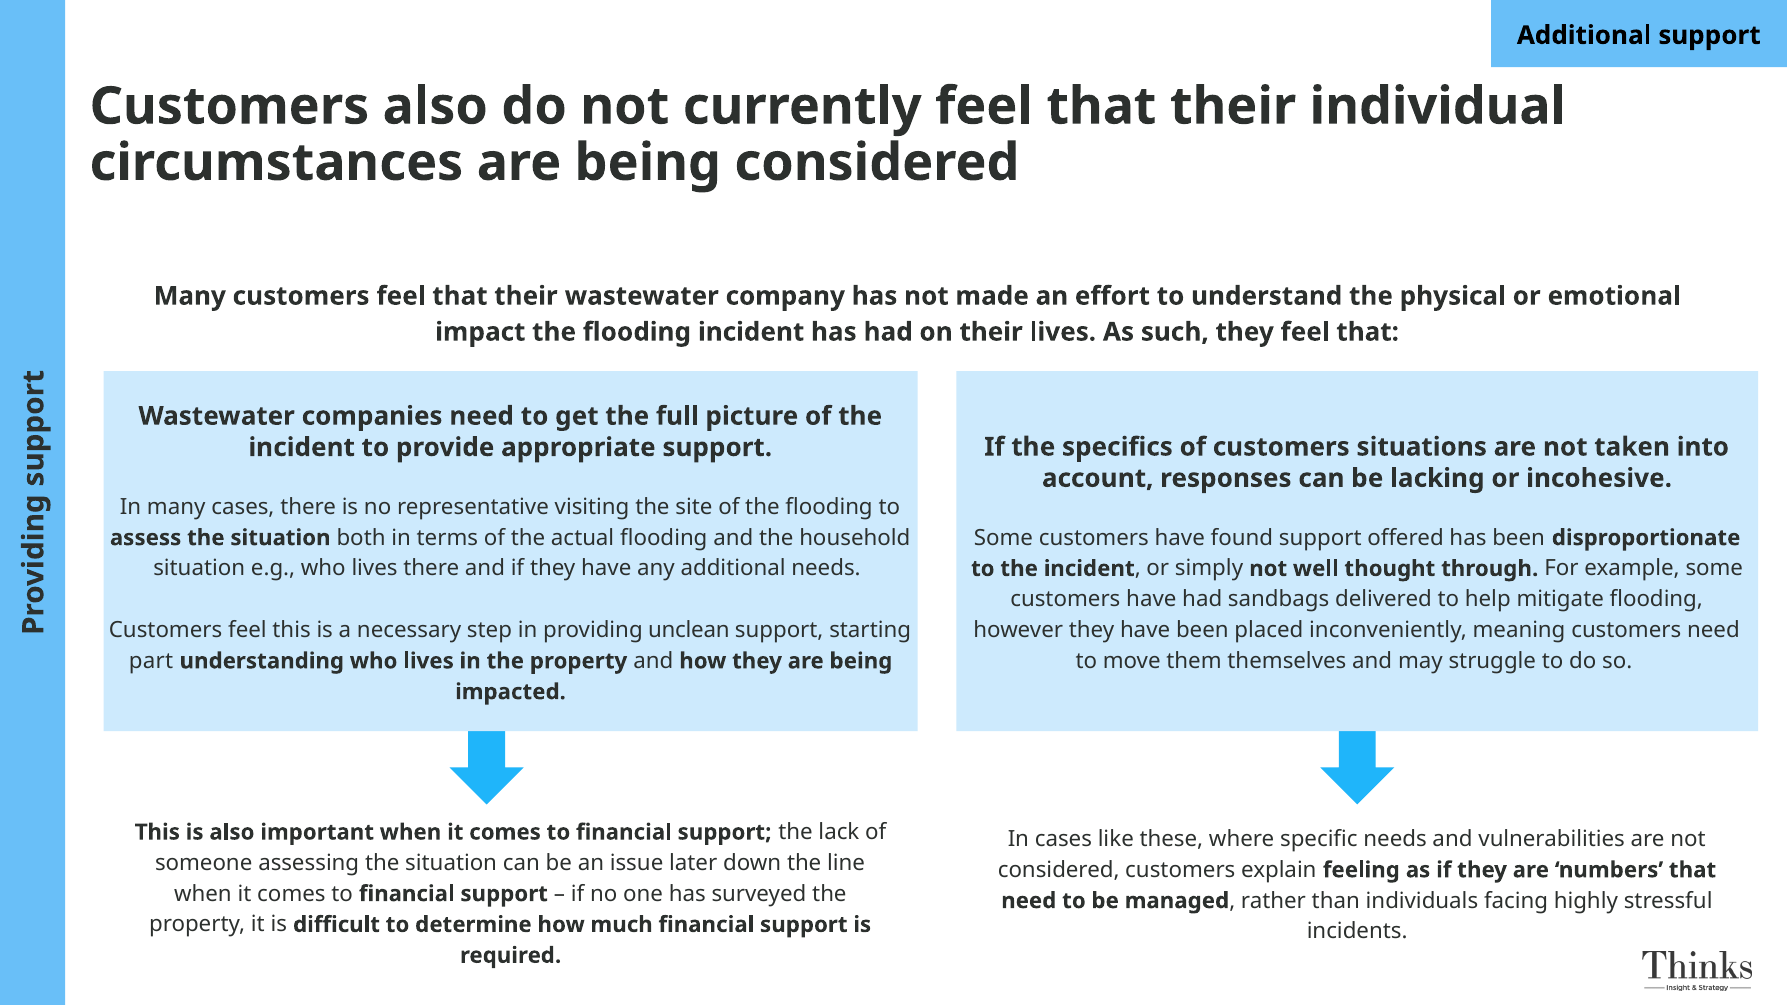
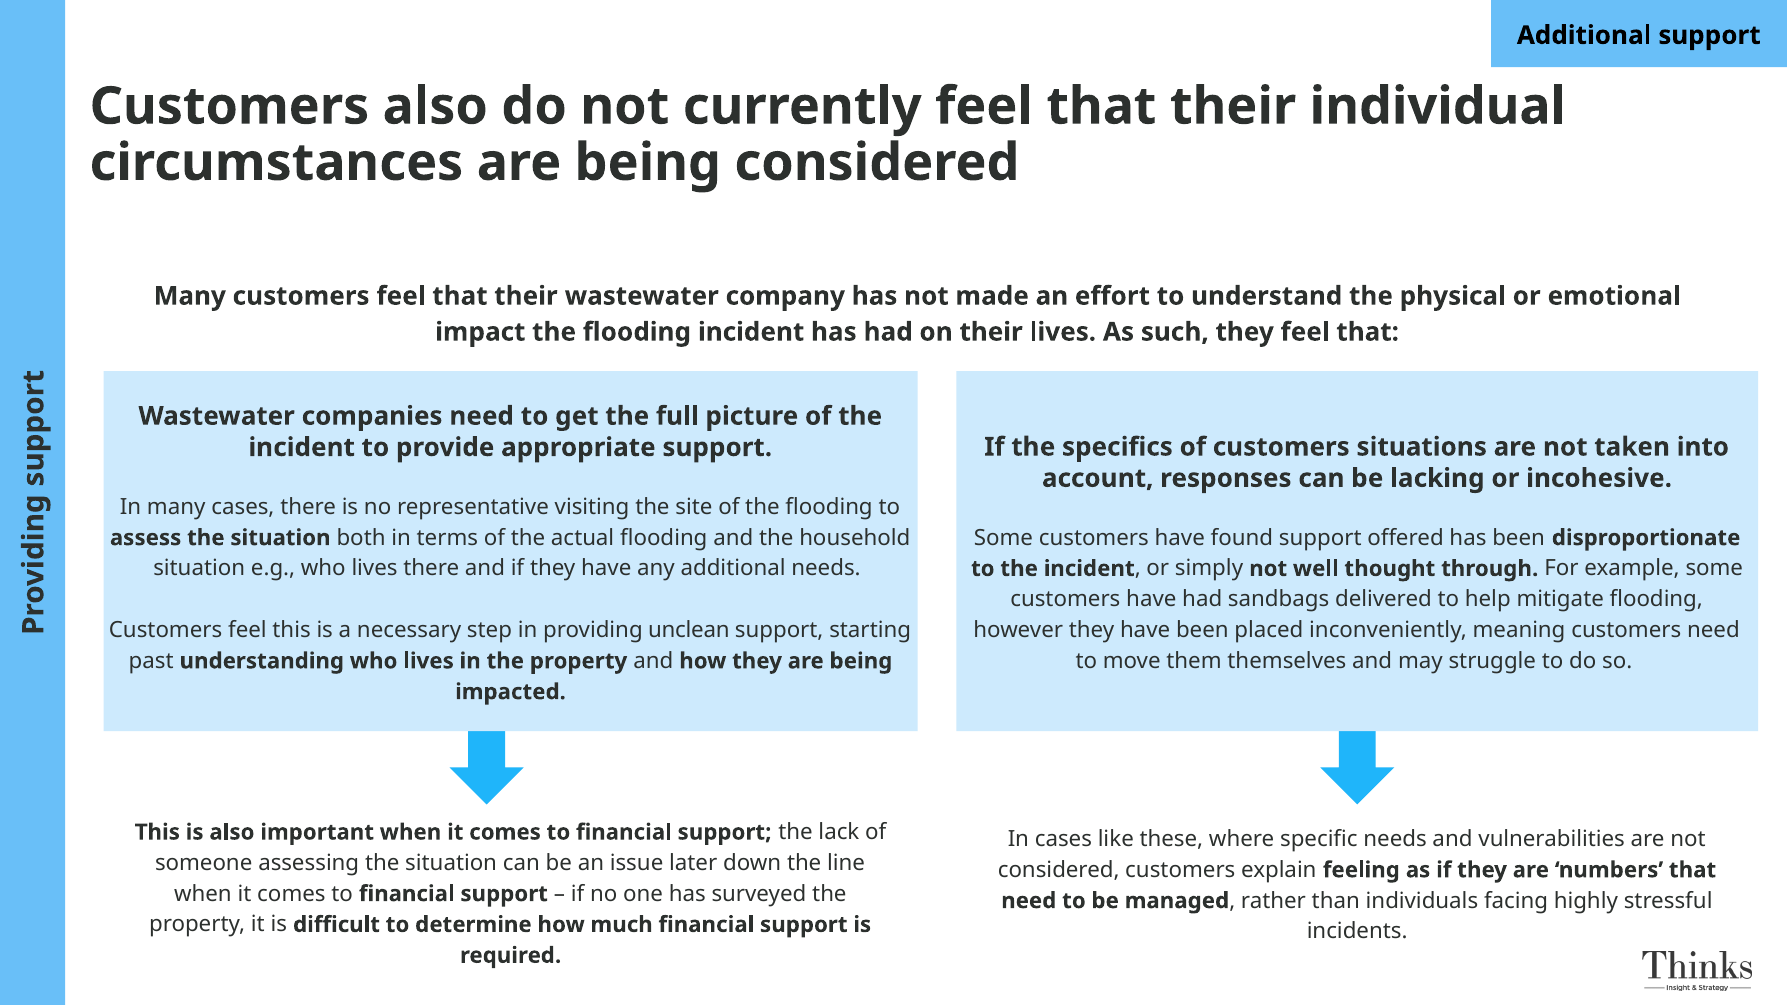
part: part -> past (151, 661)
